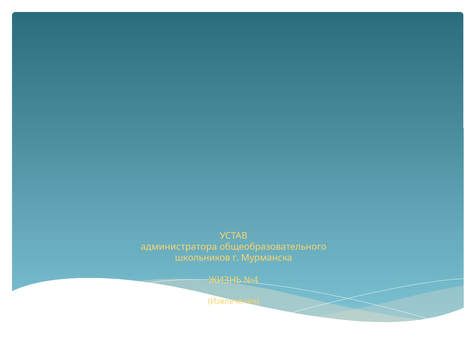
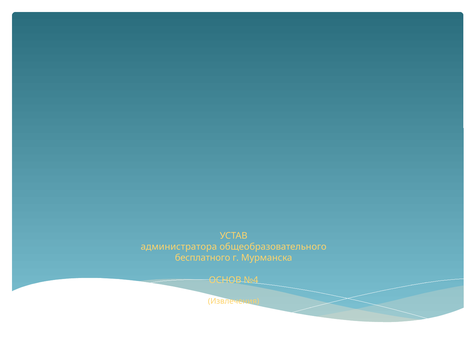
школьников: школьников -> бесплатного (203, 258)
ЖИЗНЬ: ЖИЗНЬ -> ОСНОВ (225, 280)
